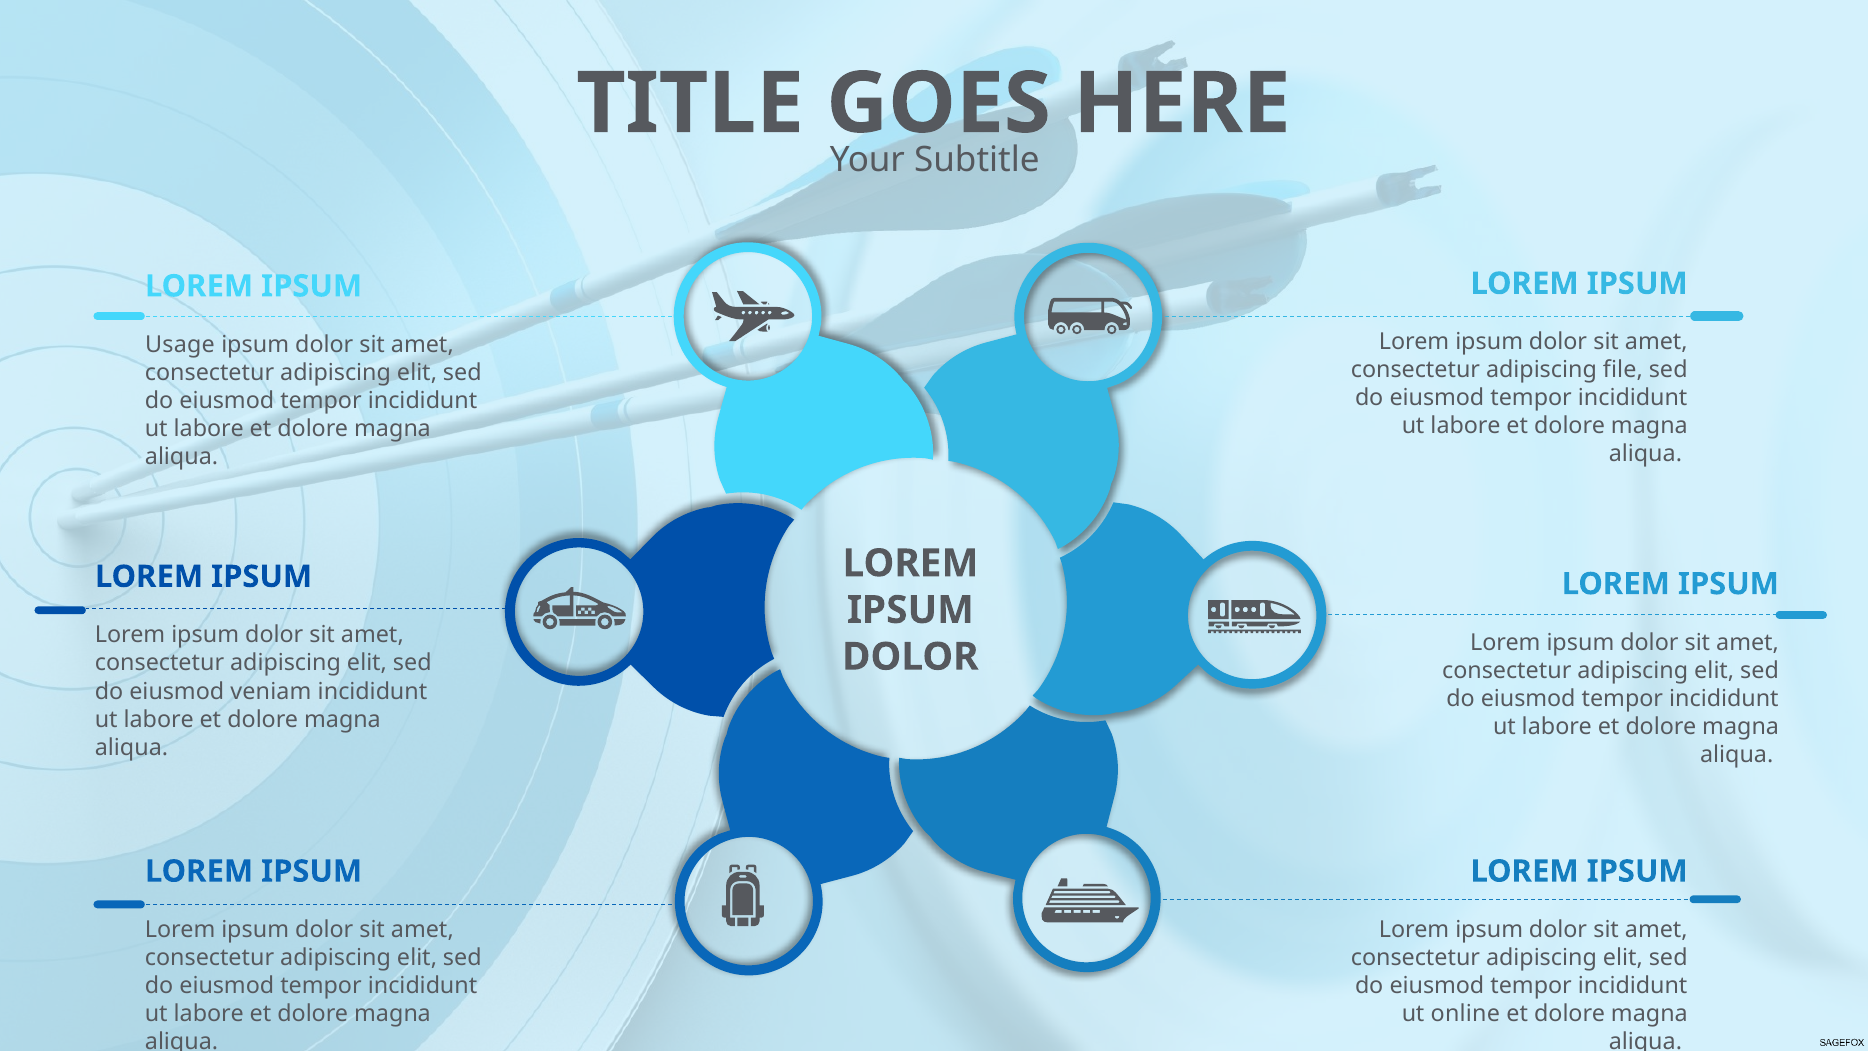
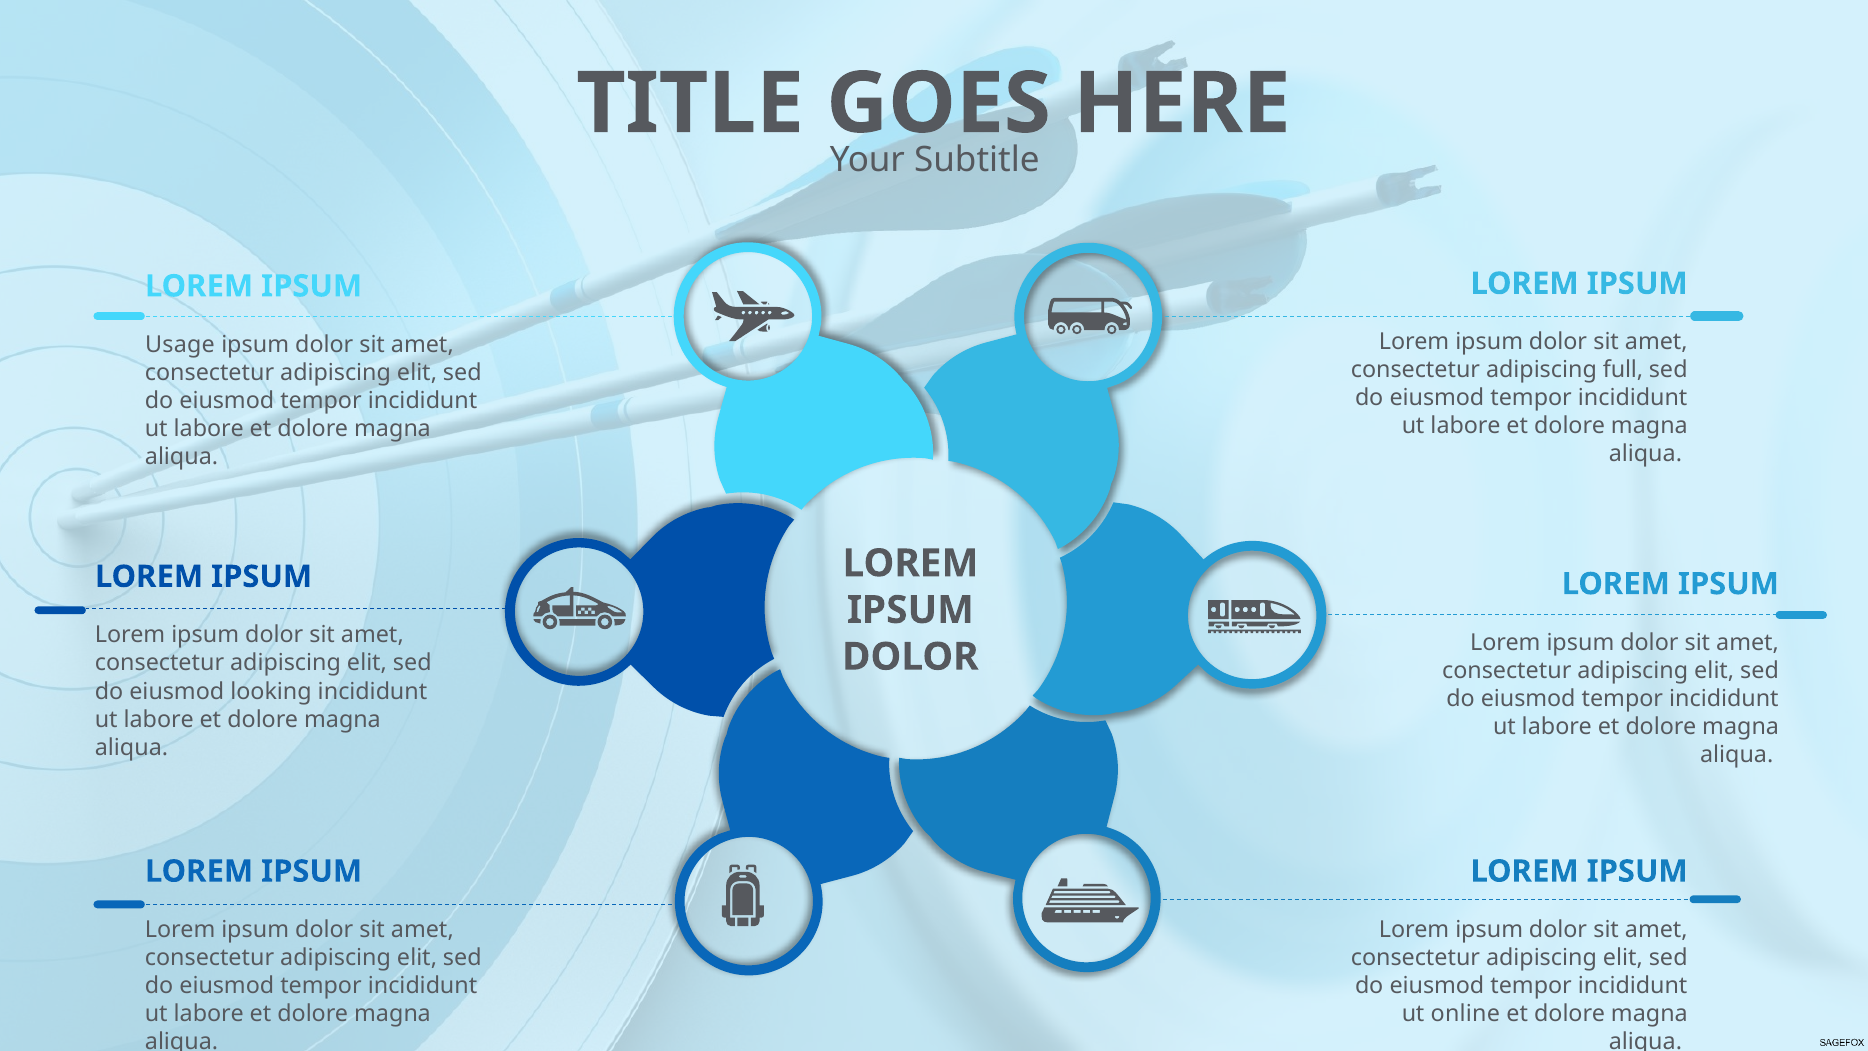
file: file -> full (1623, 370)
veniam: veniam -> looking (271, 691)
